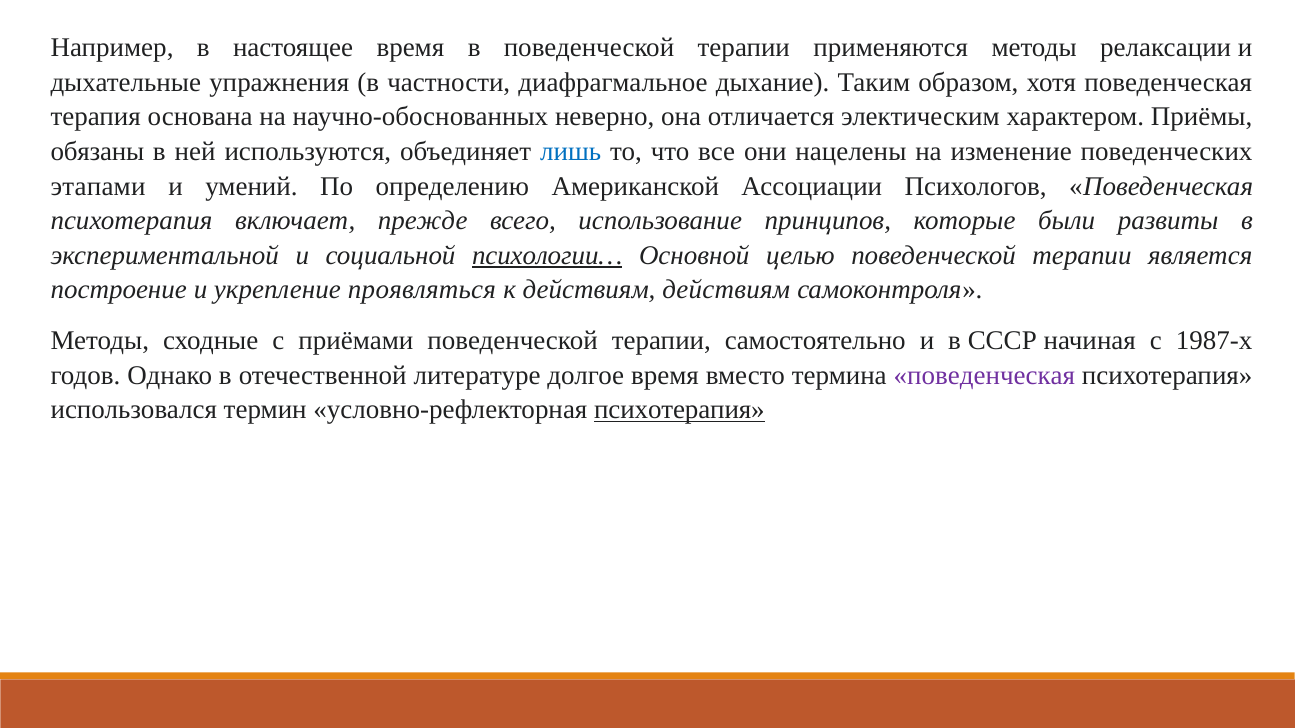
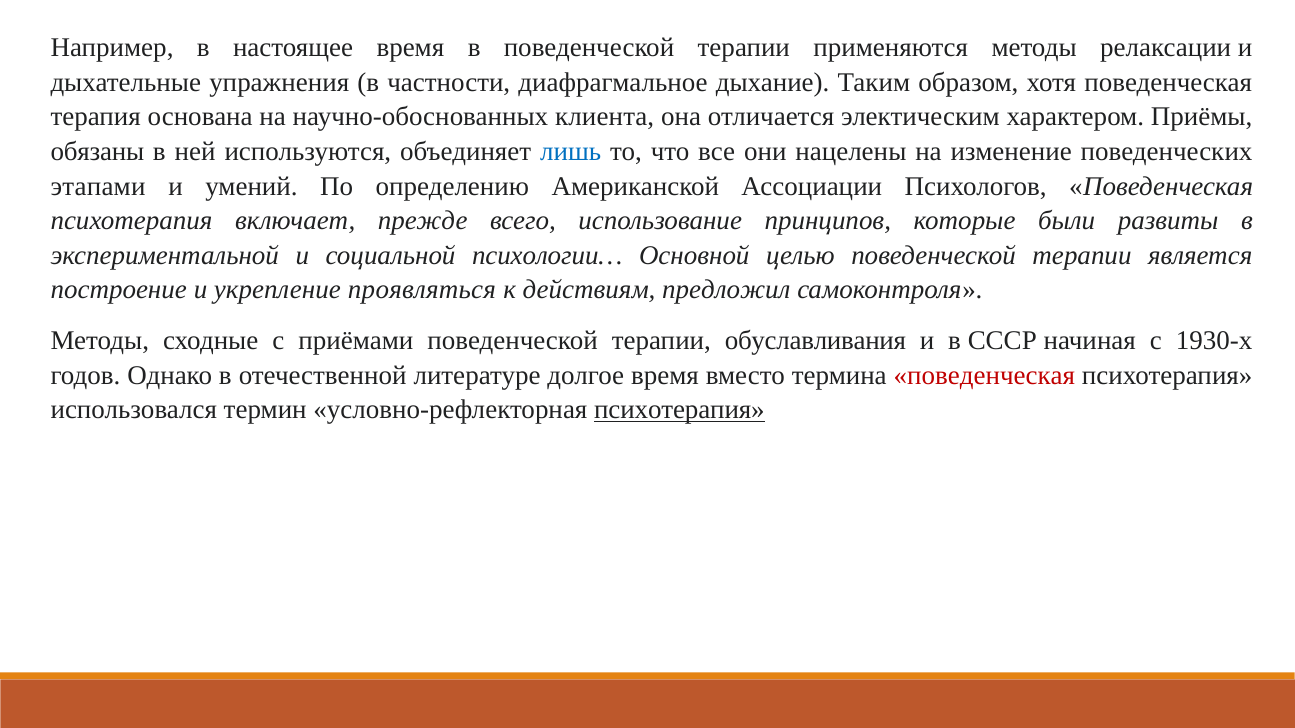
неверно: неверно -> клиента (605, 117)
психологии… underline: present -> none (547, 256)
действиям действиям: действиям -> предложил (726, 290)
самостоятельно: самостоятельно -> обуславливания (815, 341)
1987-х: 1987-х -> 1930-х (1214, 341)
поведенческая colour: purple -> red (984, 376)
